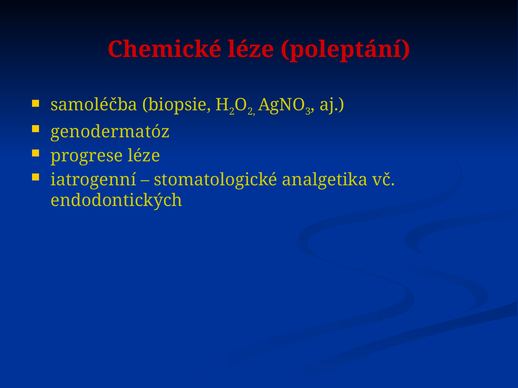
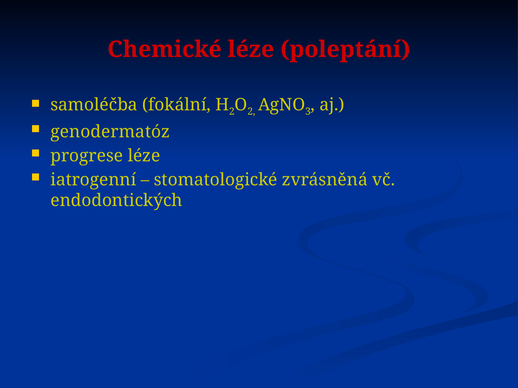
biopsie: biopsie -> fokální (177, 105)
analgetika: analgetika -> zvrásněná (325, 180)
